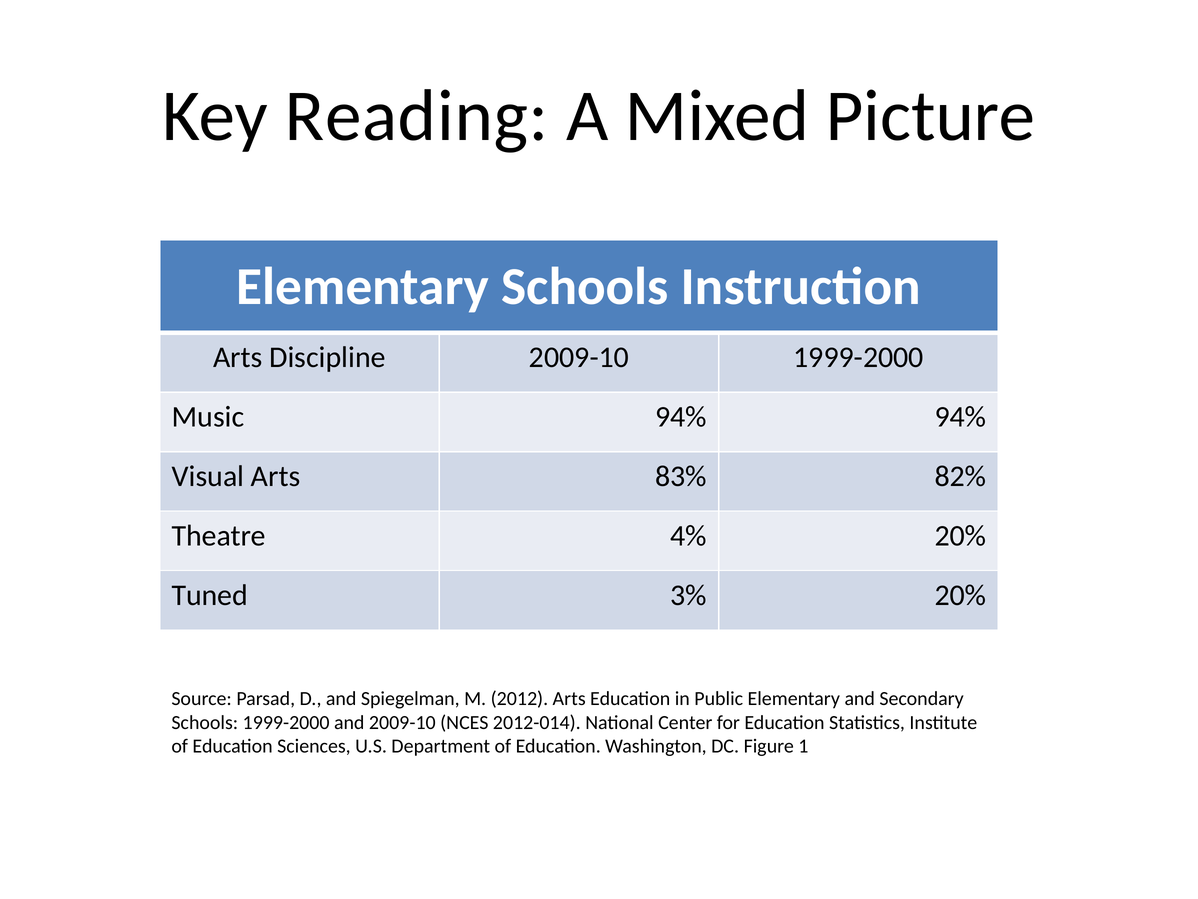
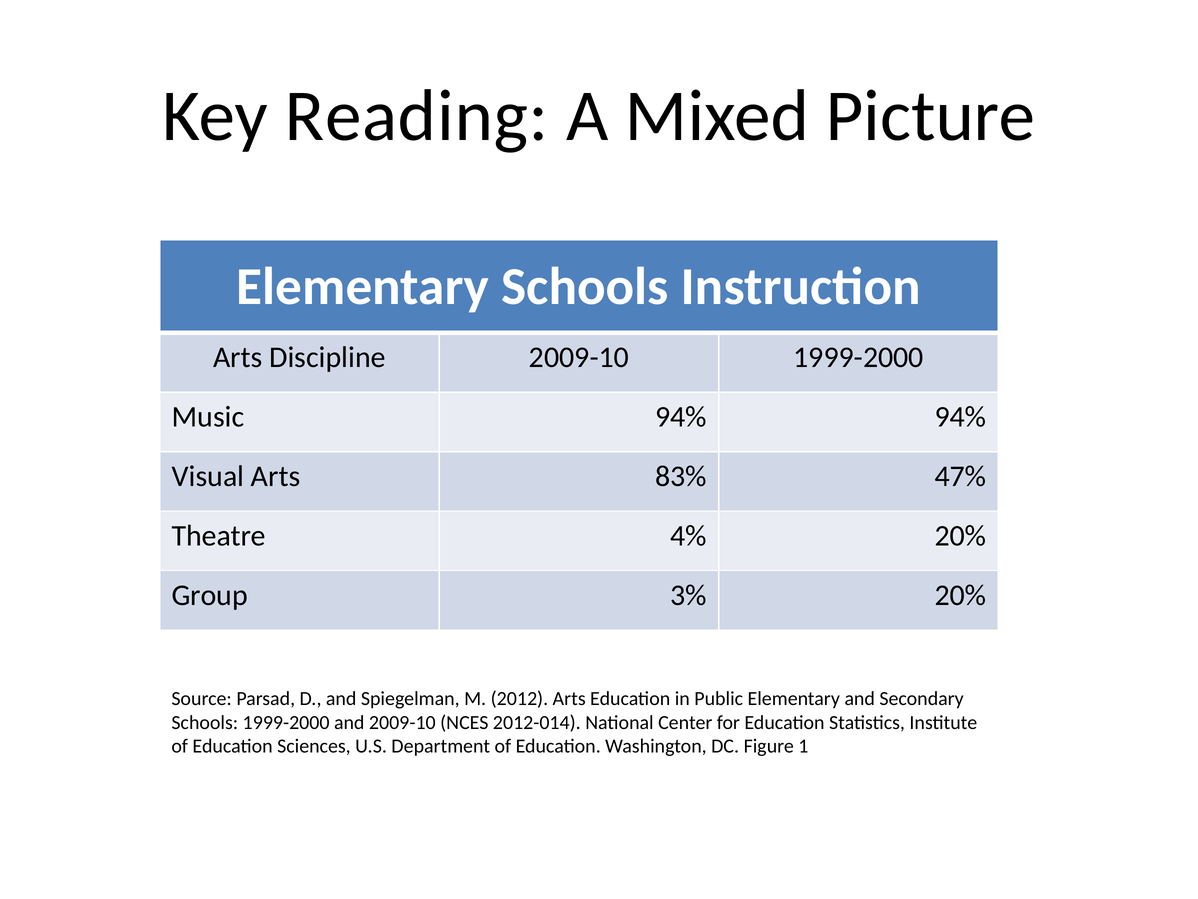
82%: 82% -> 47% (960, 476)
Tuned: Tuned -> Group (210, 595)
